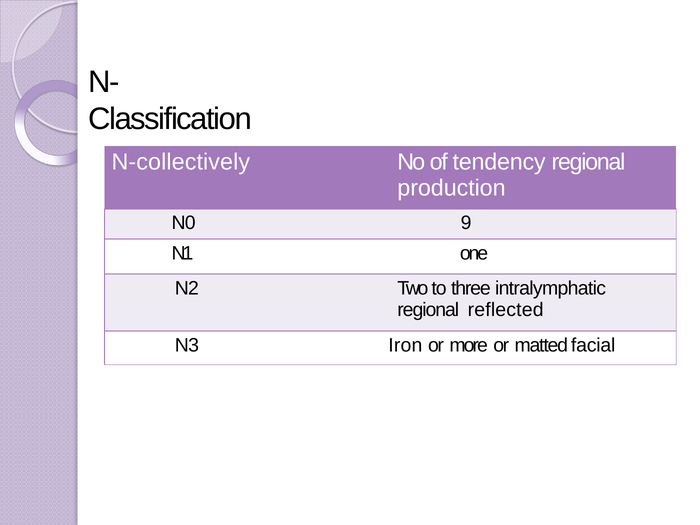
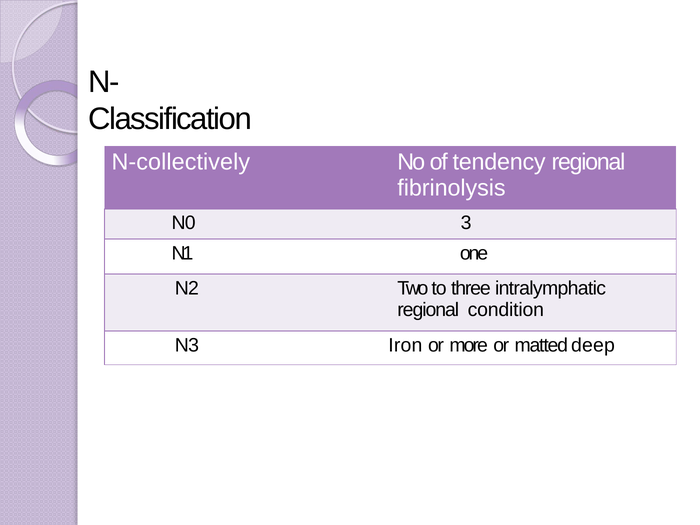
production: production -> fibrinolysis (451, 188)
9: 9 -> 3 (466, 223)
reflected: reflected -> condition (506, 310)
facial: facial -> deep (593, 345)
